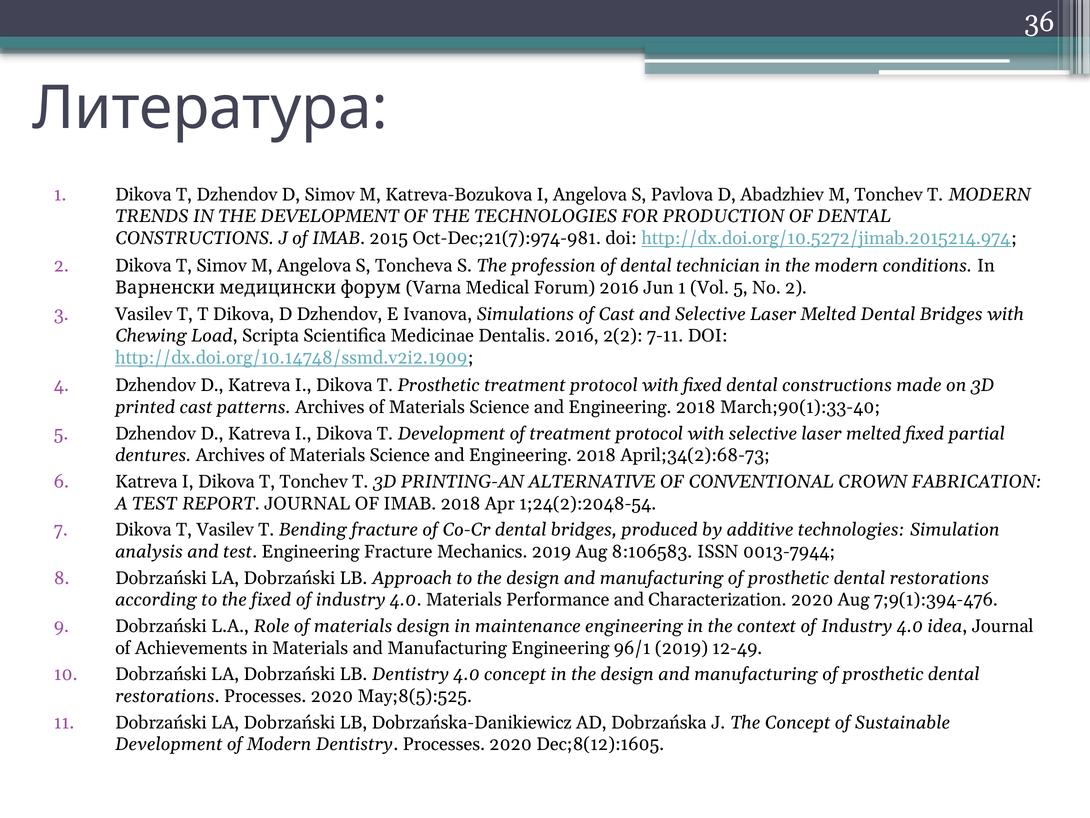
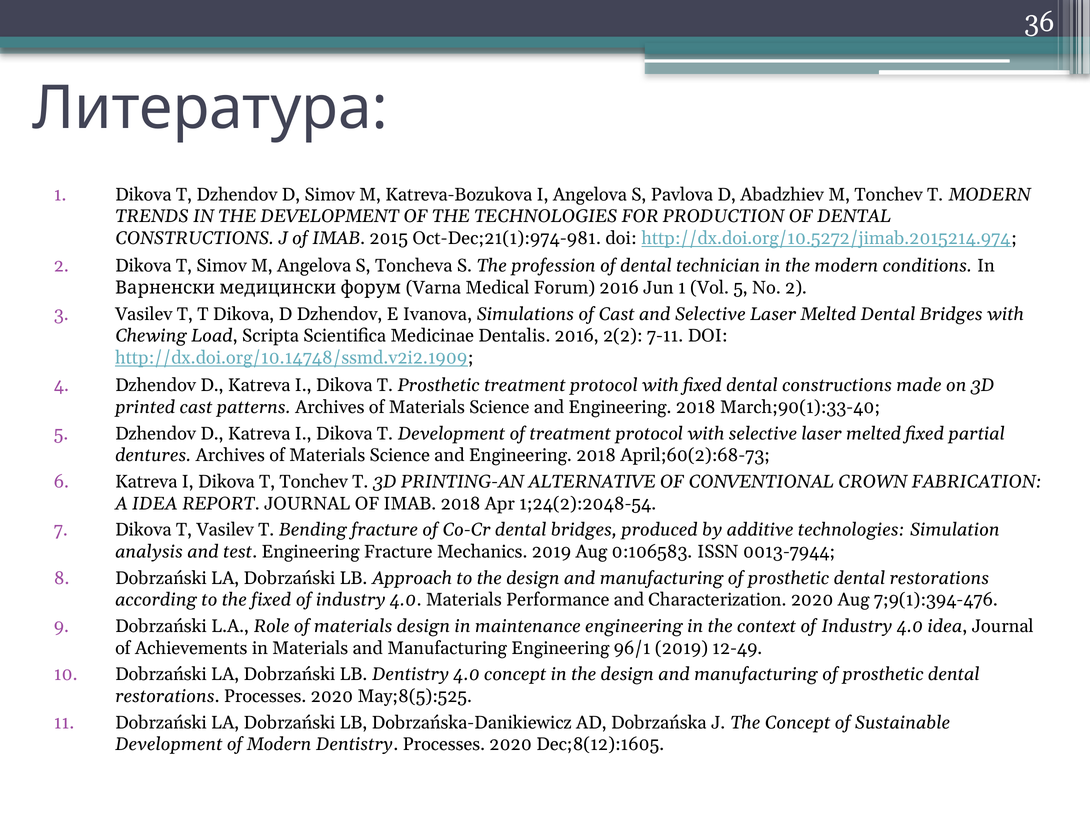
Oct-Dec;21(7):974-981: Oct-Dec;21(7):974-981 -> Oct-Dec;21(1):974-981 (507, 238)
April;34(2):68-73: April;34(2):68-73 -> April;60(2):68-73 (695, 455)
A TEST: TEST -> IDEA (154, 503)
8:106583: 8:106583 -> 0:106583 (652, 551)
